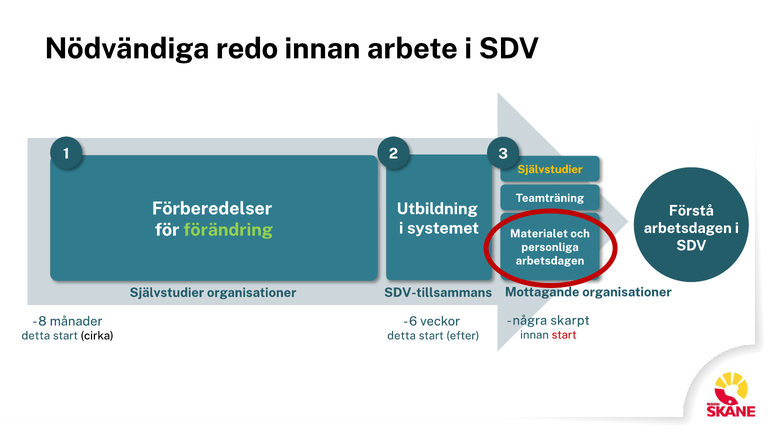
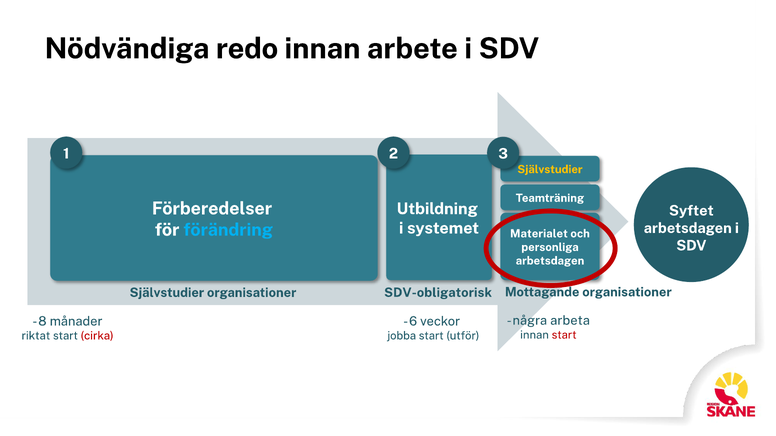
Förstå: Förstå -> Syftet (691, 211)
förändring colour: light green -> light blue (228, 230)
SDV-tillsammans: SDV-tillsammans -> SDV-obligatorisk (438, 293)
skarpt: skarpt -> arbeta (570, 321)
detta: detta -> riktat (36, 336)
cirka colour: black -> red (97, 336)
detta: detta -> jobba (402, 336)
efter: efter -> utför (463, 336)
